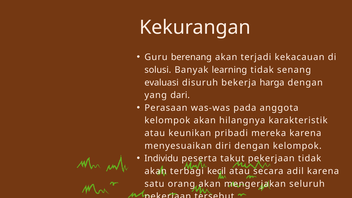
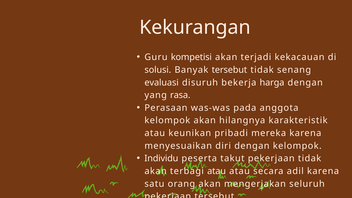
berenang: berenang -> kompetisi (191, 57)
Banyak learning: learning -> tersebut (229, 70)
dari: dari -> rasa (180, 95)
terbagi kecil: kecil -> atau (217, 171)
